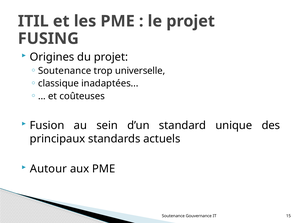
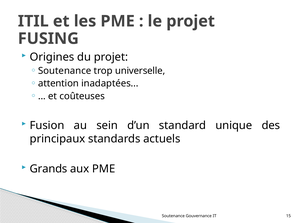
classique: classique -> attention (58, 84)
Autour: Autour -> Grands (49, 169)
